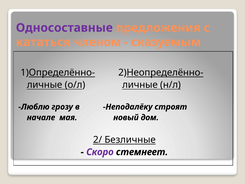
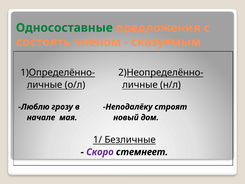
Односоставные colour: purple -> green (64, 28)
кататься: кататься -> состоять (43, 42)
2/: 2/ -> 1/ (98, 140)
